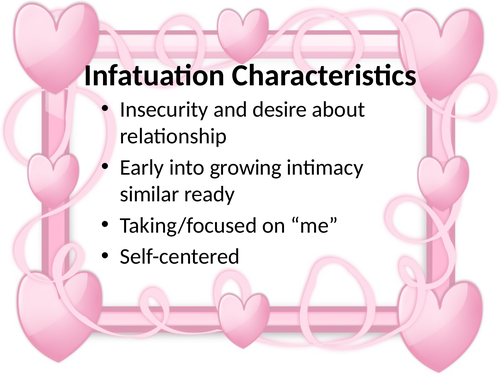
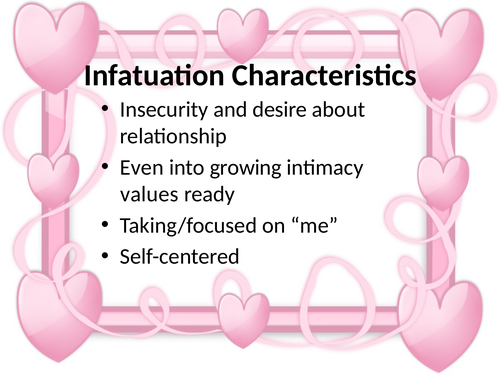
Early: Early -> Even (142, 167)
similar: similar -> values (149, 194)
